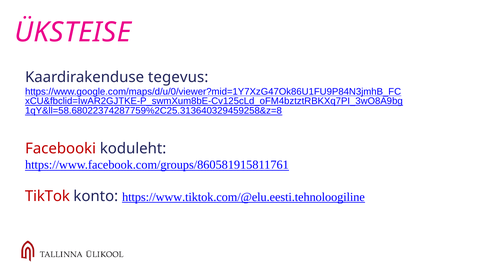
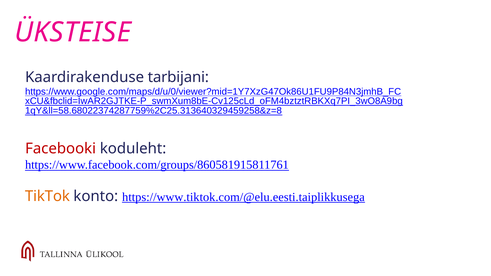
tegevus: tegevus -> tarbijani (178, 77)
TikTok colour: red -> orange (47, 196)
https://www.tiktok.com/@elu.eesti.tehnoloogiline: https://www.tiktok.com/@elu.eesti.tehnoloogiline -> https://www.tiktok.com/@elu.eesti.taiplikkusega (243, 197)
